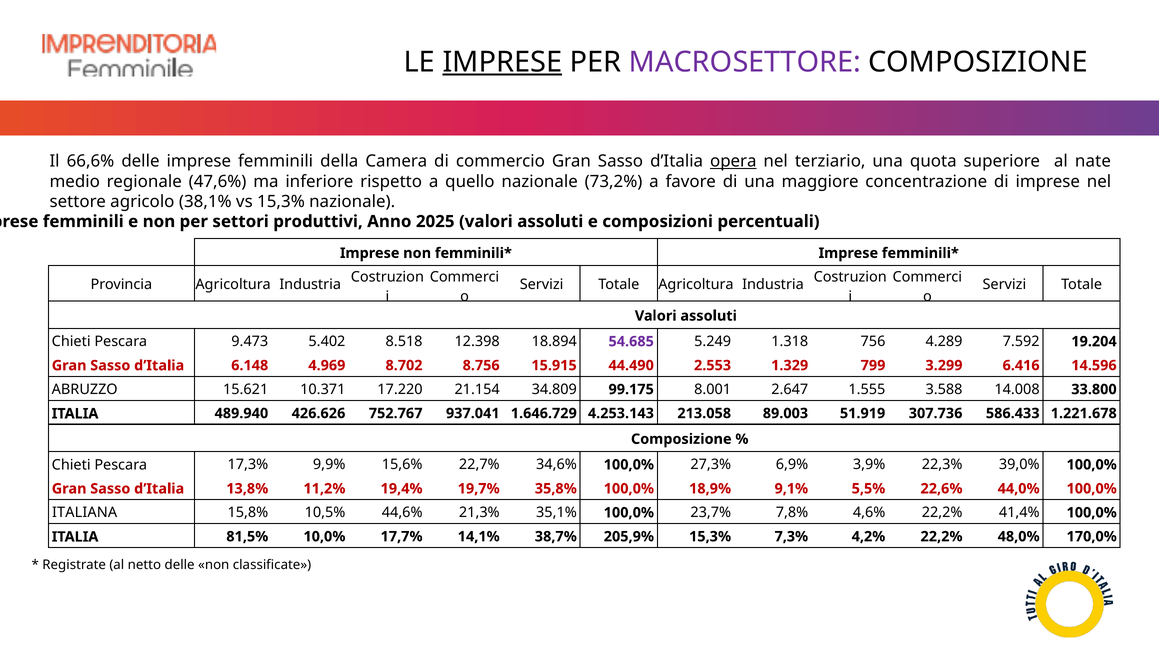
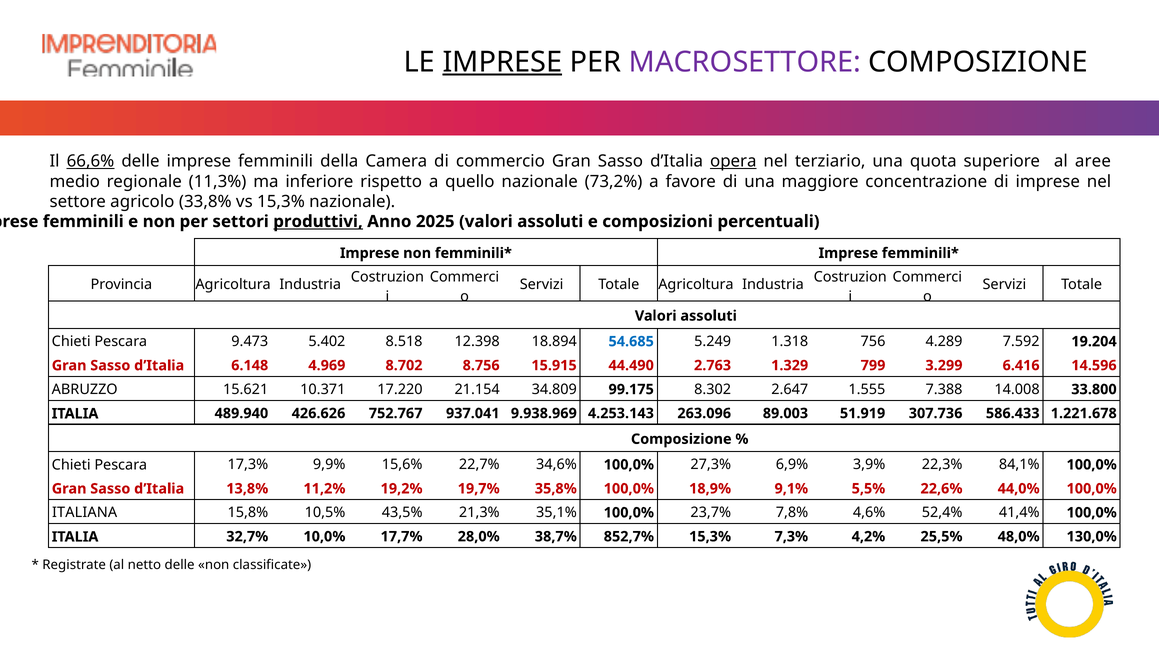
66,6% underline: none -> present (90, 161)
nate: nate -> aree (1093, 161)
47,6%: 47,6% -> 11,3% (218, 181)
38,1%: 38,1% -> 33,8% (205, 202)
produttivi underline: none -> present (318, 221)
54.685 colour: purple -> blue (631, 341)
2.553: 2.553 -> 2.763 (713, 365)
8.001: 8.001 -> 8.302 (713, 389)
3.588: 3.588 -> 7.388 (944, 389)
1.646.729: 1.646.729 -> 9.938.969 (544, 413)
213.058: 213.058 -> 263.096 (704, 413)
39,0%: 39,0% -> 84,1% (1019, 465)
19,4%: 19,4% -> 19,2% (402, 489)
44,6%: 44,6% -> 43,5% (402, 513)
4,6% 22,2%: 22,2% -> 52,4% (942, 513)
81,5%: 81,5% -> 32,7% (247, 537)
14,1%: 14,1% -> 28,0% (479, 537)
205,9%: 205,9% -> 852,7% (629, 537)
4,2% 22,2%: 22,2% -> 25,5% (942, 537)
170,0%: 170,0% -> 130,0% (1092, 537)
